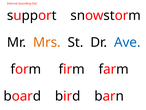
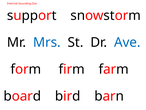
Mrs colour: orange -> blue (47, 42)
